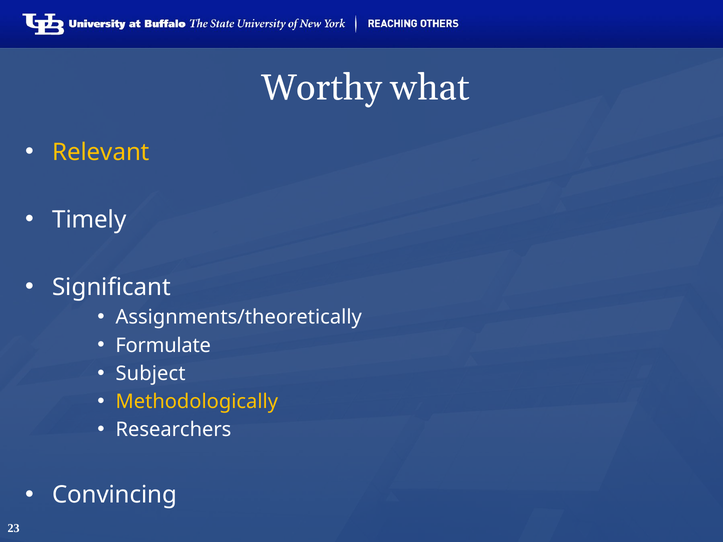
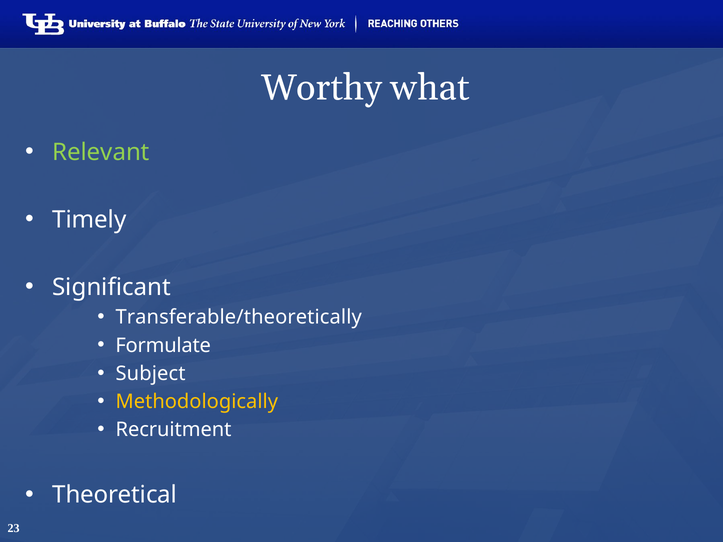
Relevant colour: yellow -> light green (101, 152)
Assignments/theoretically: Assignments/theoretically -> Transferable/theoretically (239, 317)
Researchers: Researchers -> Recruitment (173, 430)
Convincing: Convincing -> Theoretical (115, 495)
